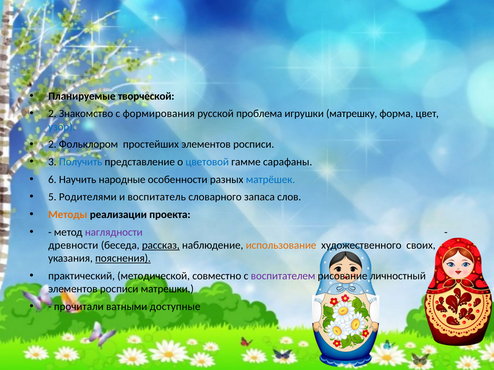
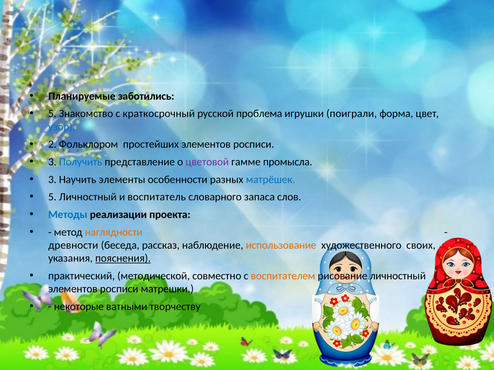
творческой: творческой -> заботились (146, 96)
2: 2 -> 5 (52, 114)
формирования: формирования -> краткосрочный (159, 114)
матрешку: матрешку -> поиграли (352, 114)
цветовой colour: blue -> purple (207, 162)
сарафаны: сарафаны -> промысла (288, 162)
6: 6 -> 3 (52, 180)
народные: народные -> элементы (122, 180)
5 Родителями: Родителями -> Личностный (88, 197)
Методы colour: orange -> blue (68, 215)
наглядности colour: purple -> orange (114, 232)
рассказ underline: present -> none (161, 246)
воспитателем colour: purple -> orange (283, 276)
прочитали: прочитали -> некоторые (79, 307)
доступные: доступные -> творчеству (175, 307)
